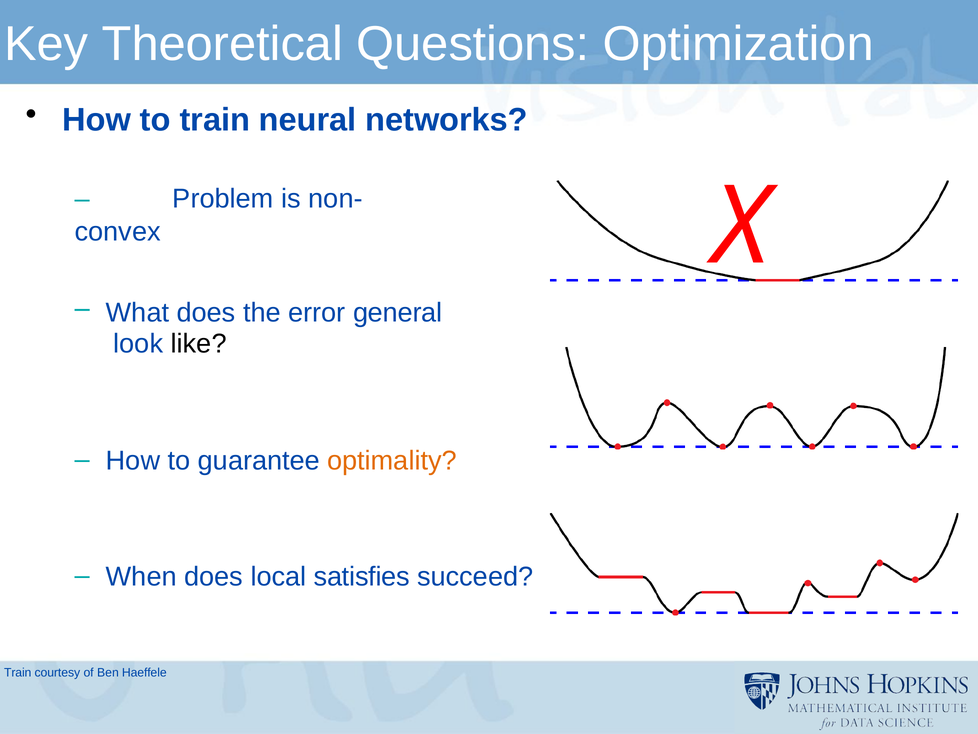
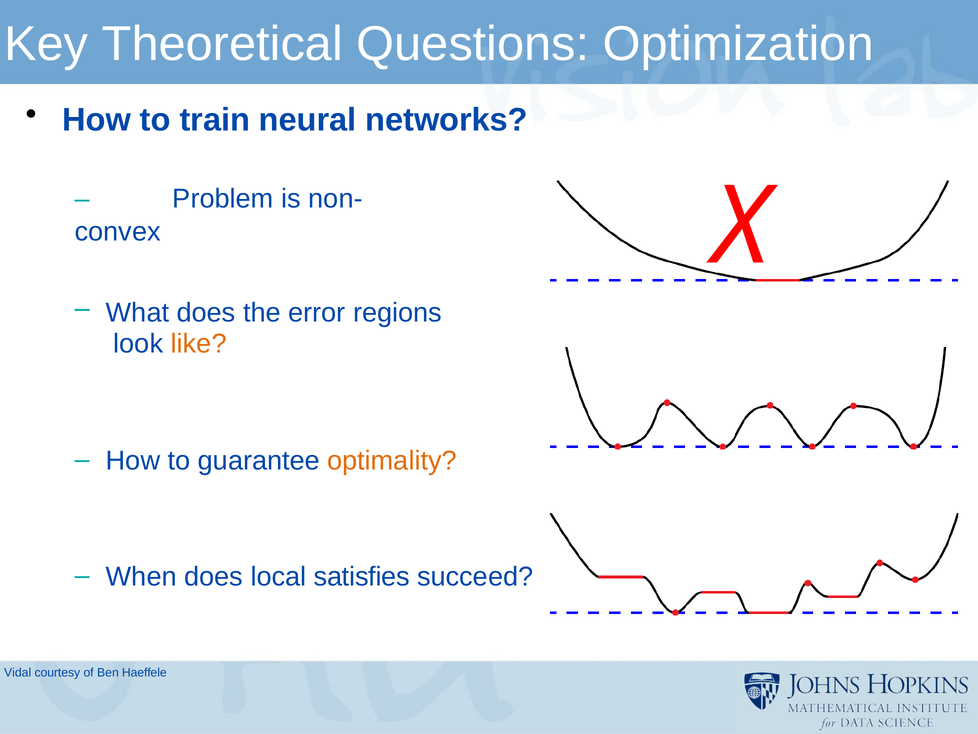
general: general -> regions (398, 312)
like colour: black -> orange (199, 344)
Train: Train -> Vidal (18, 672)
